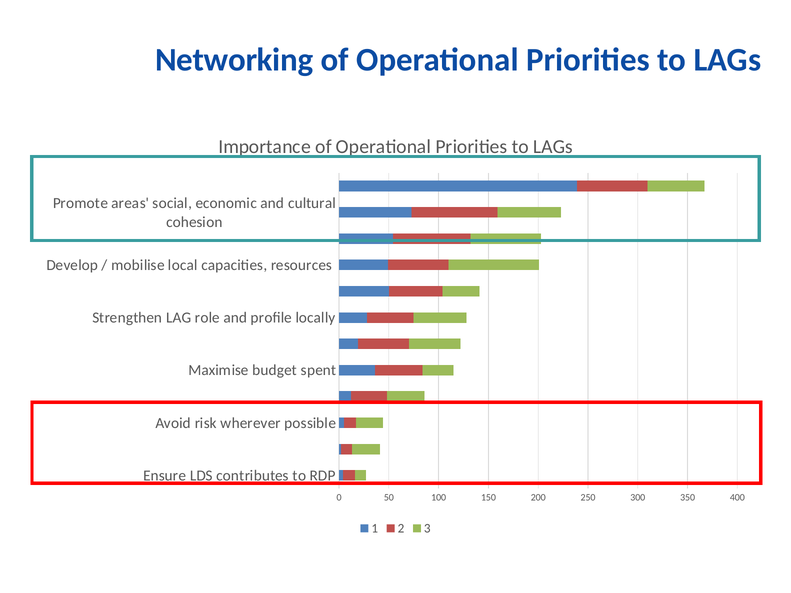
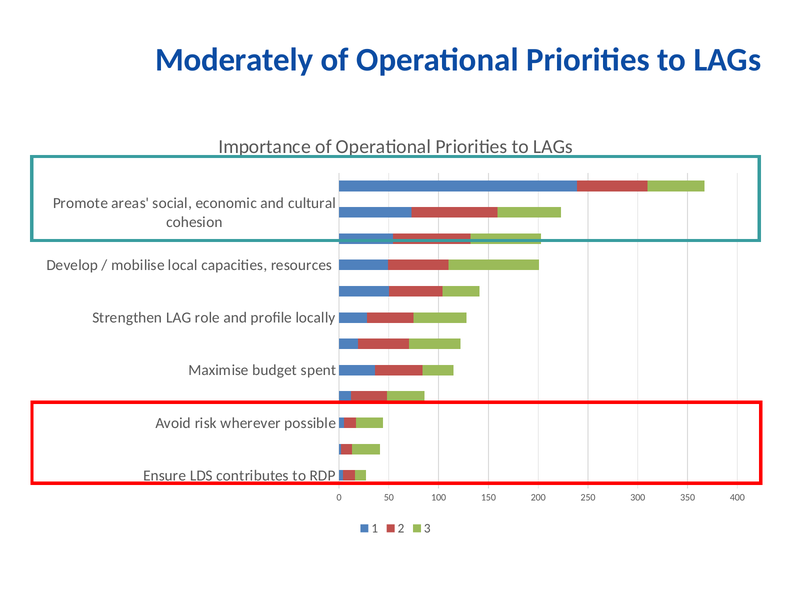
Networking: Networking -> Moderately (234, 60)
